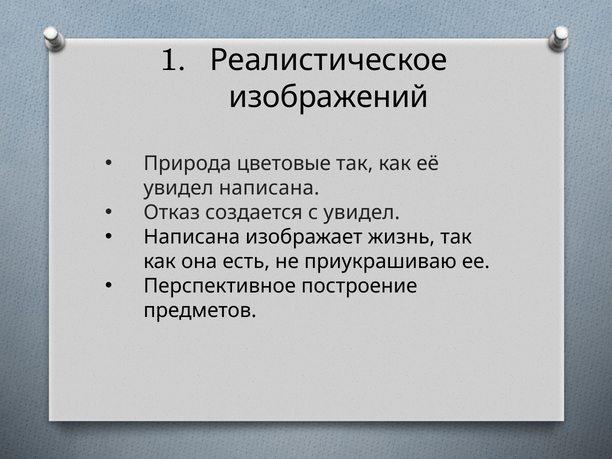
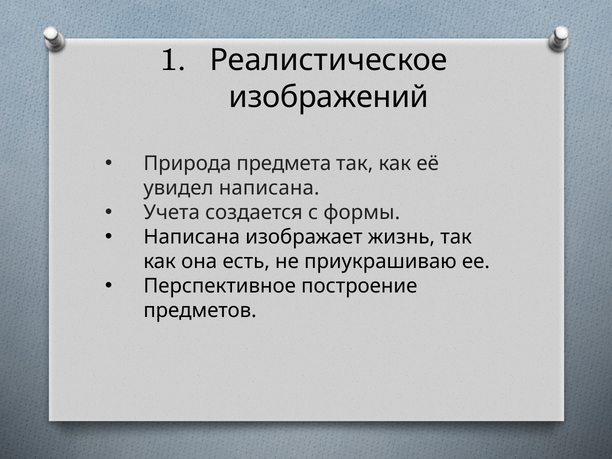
цветовые: цветовые -> предмета (284, 164)
Отказ: Отказ -> Учета (172, 213)
с увидел: увидел -> формы (362, 213)
